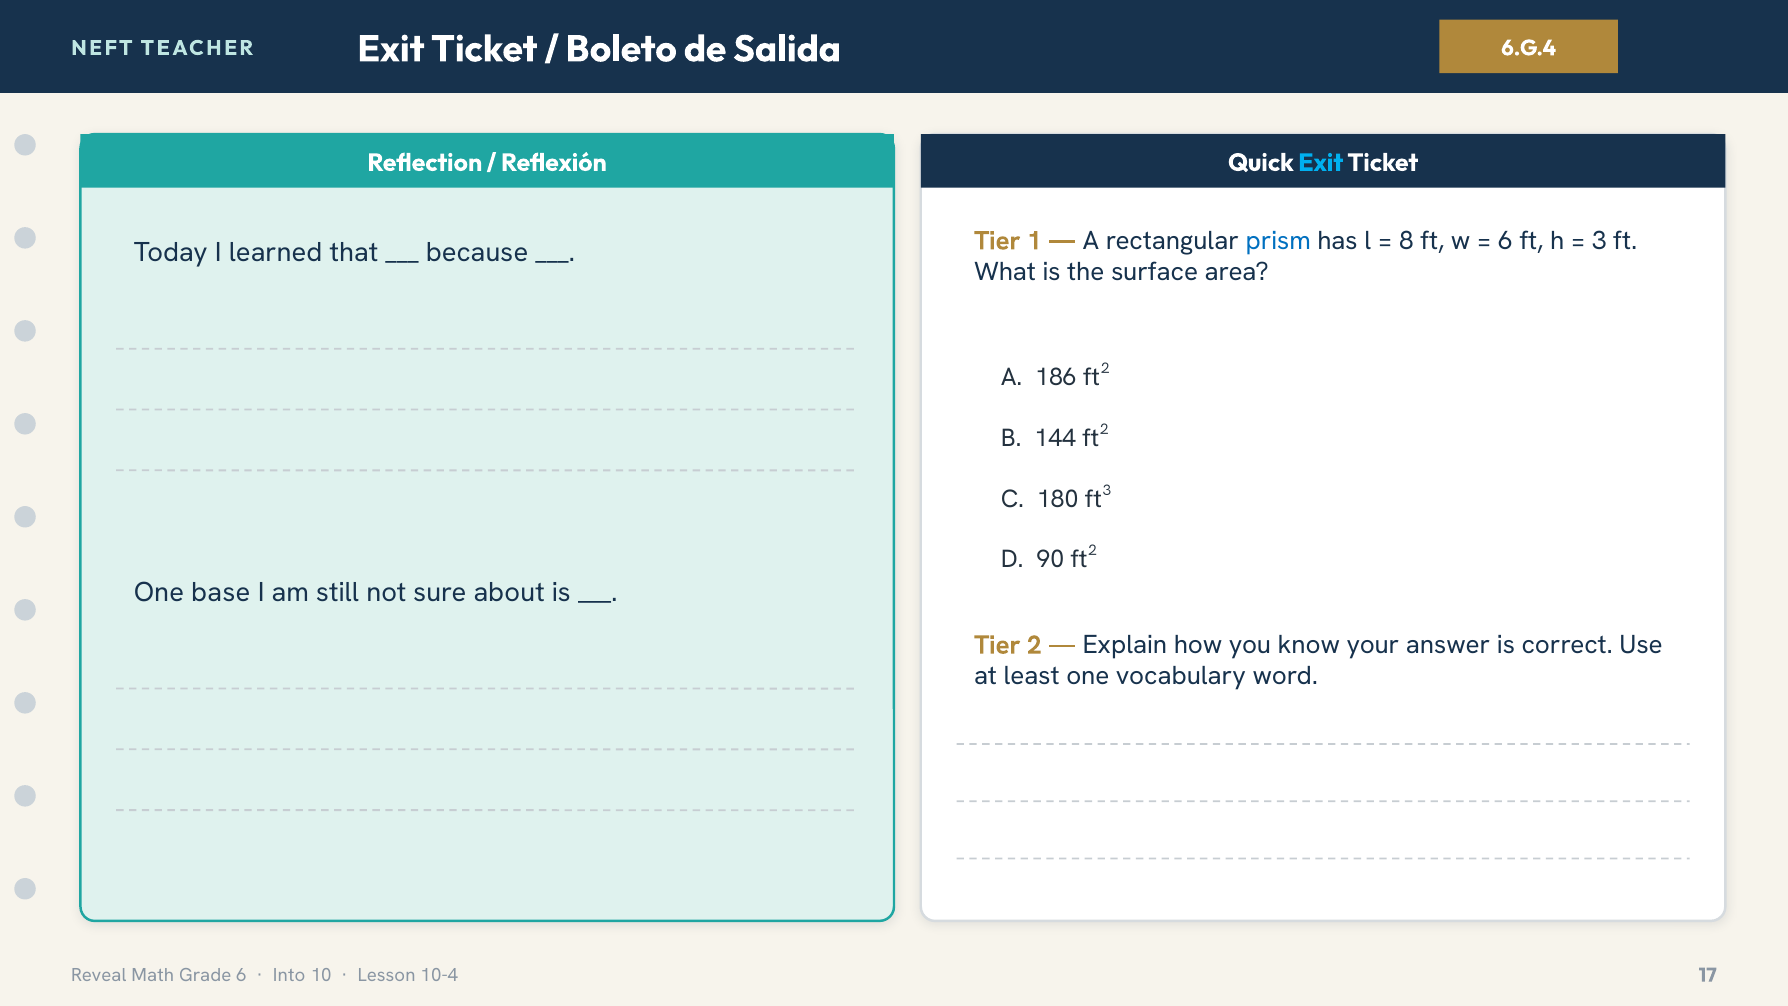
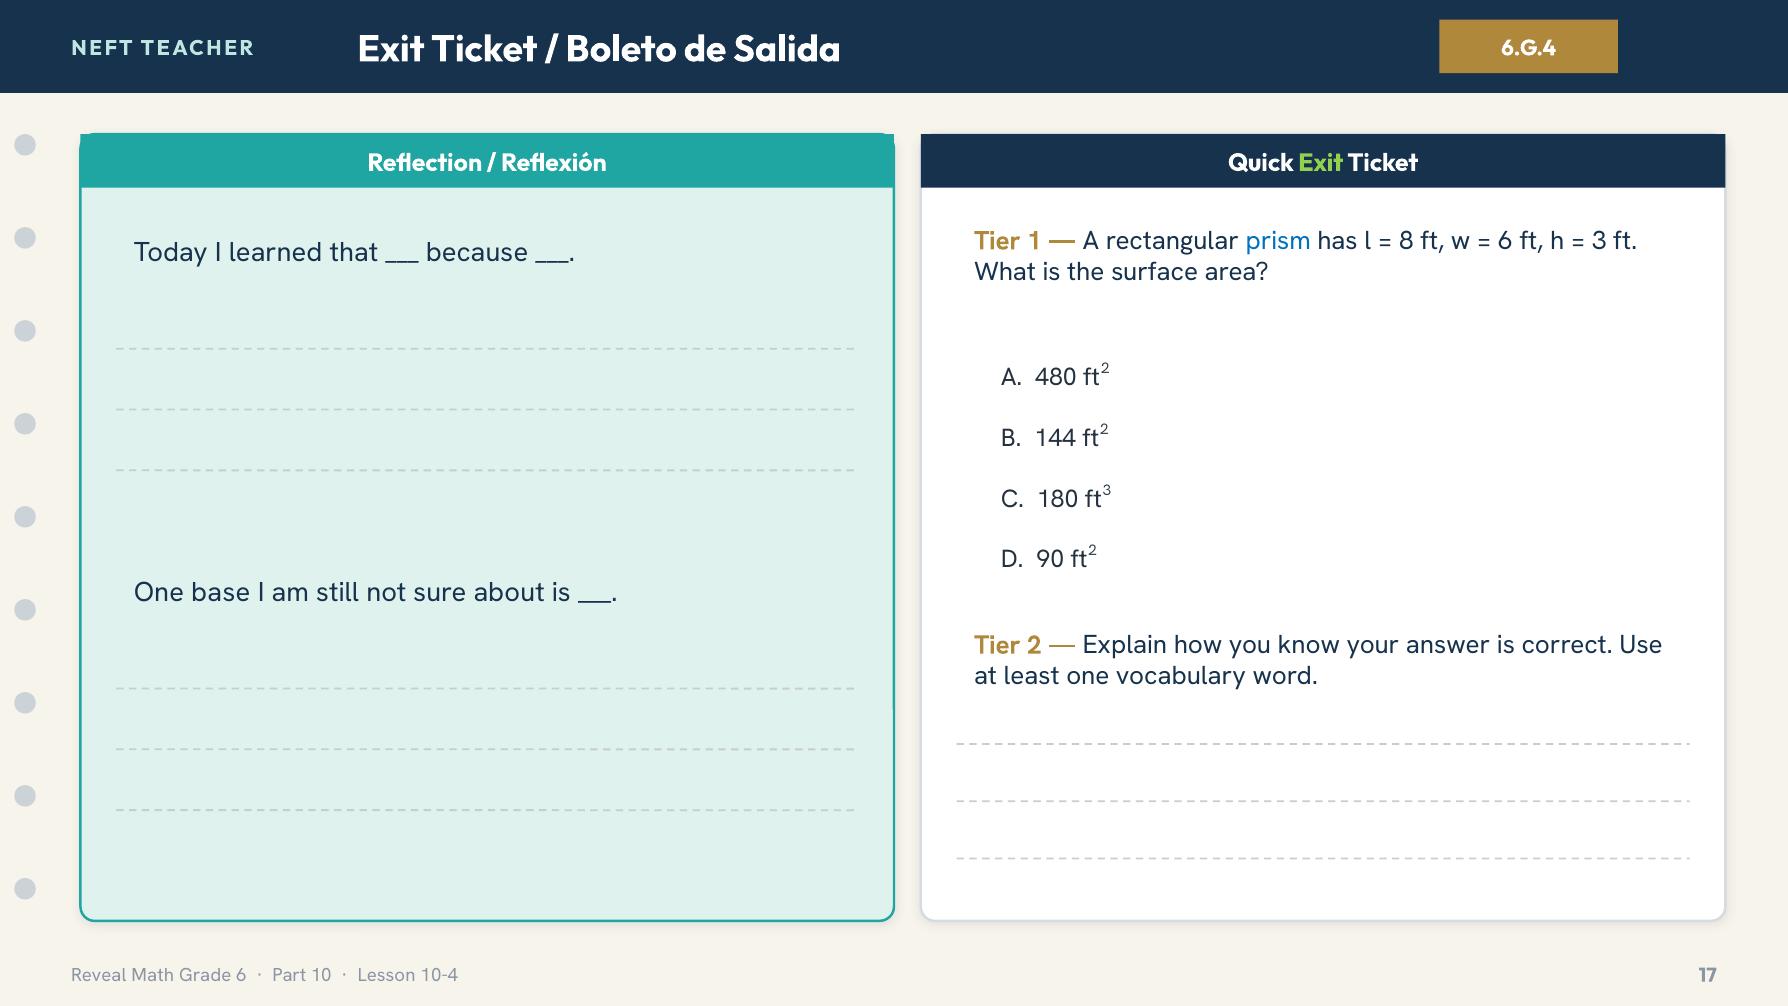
Exit colour: light blue -> light green (1321, 163)
186: 186 -> 480 (1056, 377)
Into: Into -> Part (289, 975)
